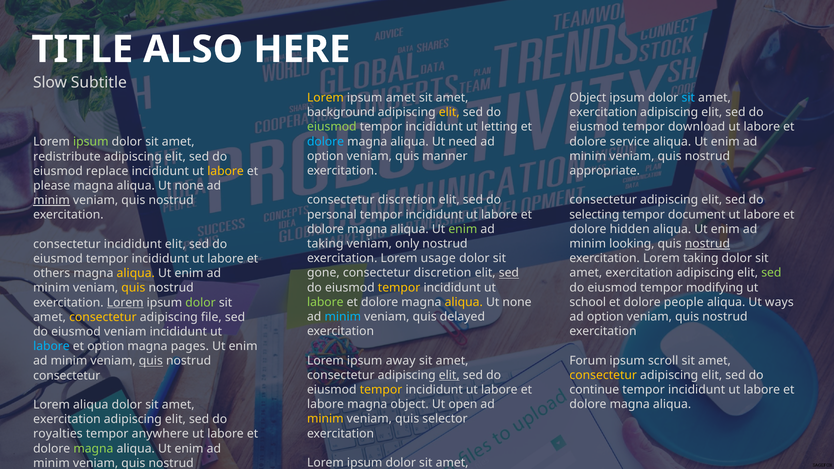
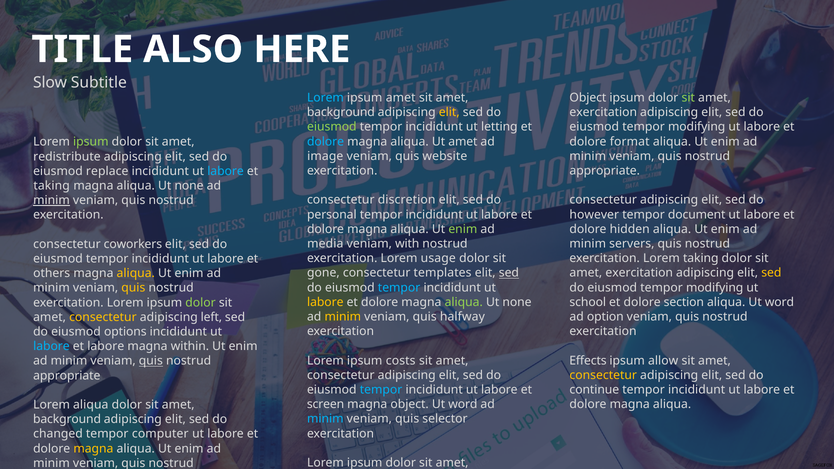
Lorem colour: yellow -> light blue (325, 98)
sit colour: light blue -> light green (688, 98)
download: download -> modifying (697, 127)
Ut need: need -> amet (463, 142)
service: service -> format (630, 142)
option: option -> image (325, 156)
manner: manner -> website (445, 156)
labore colour: yellow -> light blue (225, 171)
please: please -> taking (52, 186)
selecting: selecting -> however (594, 215)
taking: taking -> media (325, 244)
only: only -> with (407, 244)
looking: looking -> servers (632, 244)
nostrud underline: present -> none (707, 244)
consectetur incididunt: incididunt -> coworkers (133, 244)
discretion: discretion -> templates (443, 273)
sed colour: light green -> yellow (771, 273)
tempor colour: yellow -> light blue (399, 288)
labore colour: light green -> yellow (325, 302)
aliqua colour: yellow -> light green (464, 302)
people: people -> section (684, 302)
aliqua Ut ways: ways -> word (779, 302)
Lorem underline: present -> none (125, 303)
minim colour: light blue -> yellow (343, 317)
delayed: delayed -> halfway (462, 317)
file: file -> left (211, 317)
eiusmod veniam: veniam -> options (125, 332)
et option: option -> labore (106, 346)
pages: pages -> within (190, 346)
away: away -> costs (401, 361)
Forum: Forum -> Effects (588, 361)
scroll: scroll -> allow (663, 361)
elit underline: present -> none (449, 375)
consectetur: consectetur -> appropriate (67, 376)
tempor colour: yellow -> light blue (381, 390)
labore: labore -> screen (326, 404)
open: open -> word (463, 404)
minim colour: yellow -> light blue (325, 419)
exercitation: exercitation -> background (67, 419)
royalties: royalties -> changed (58, 434)
anywhere: anywhere -> computer (160, 434)
magna colour: light green -> yellow (93, 449)
